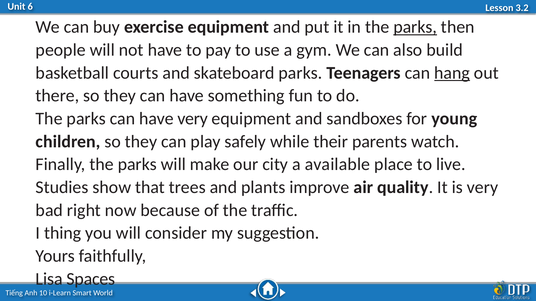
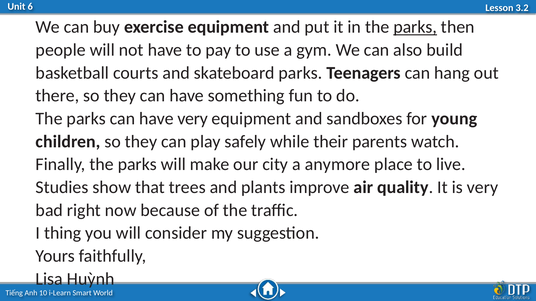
hang underline: present -> none (452, 73)
available: available -> anymore (337, 165)
Spaces: Spaces -> Huỳnh (91, 279)
